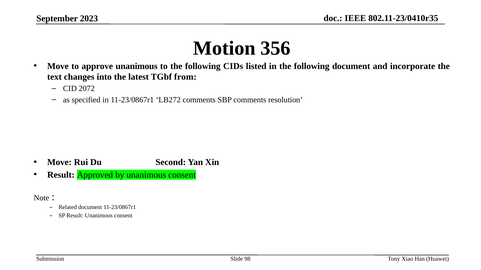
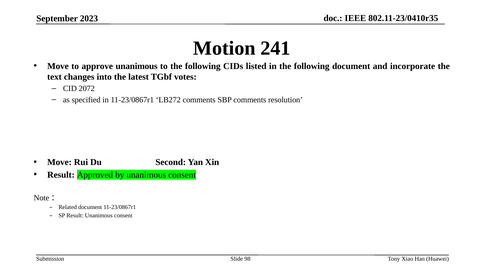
356: 356 -> 241 (276, 48)
from: from -> votes (185, 77)
